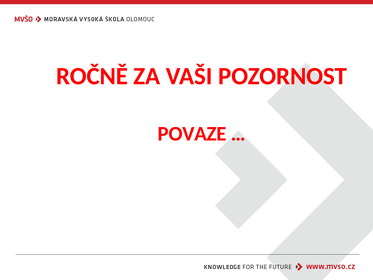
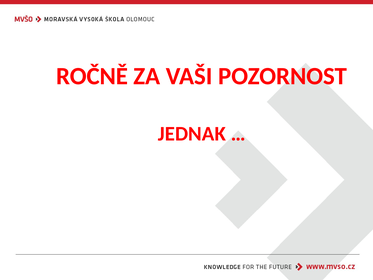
POVAZE: POVAZE -> JEDNAK (192, 134)
